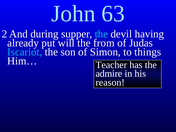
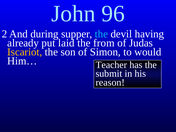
63: 63 -> 96 (113, 14)
will: will -> laid (66, 43)
Iscariot colour: light blue -> yellow (25, 52)
things: things -> would (148, 52)
admire: admire -> submit (109, 74)
